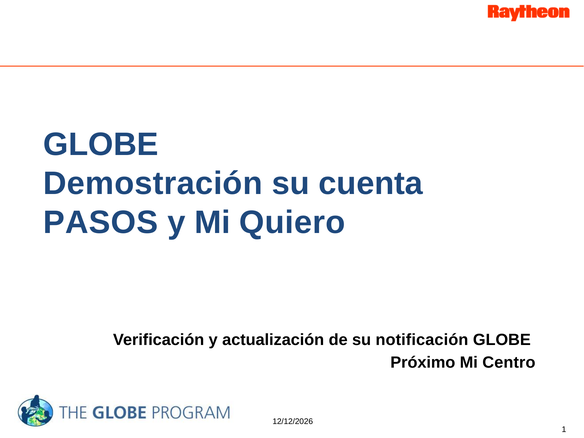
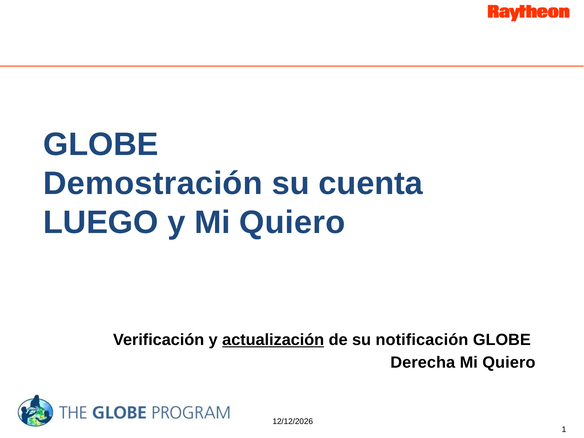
PASOS: PASOS -> LUEGO (101, 222)
actualización underline: none -> present (273, 340)
Próximo: Próximo -> Derecha (423, 362)
Centro: Centro -> Quiero (509, 362)
